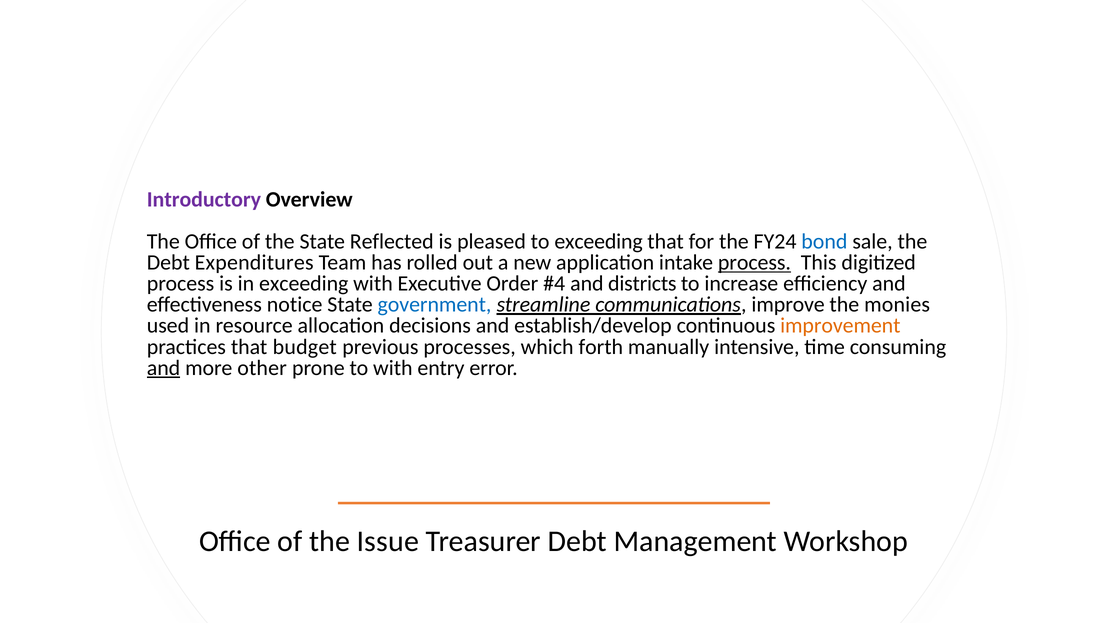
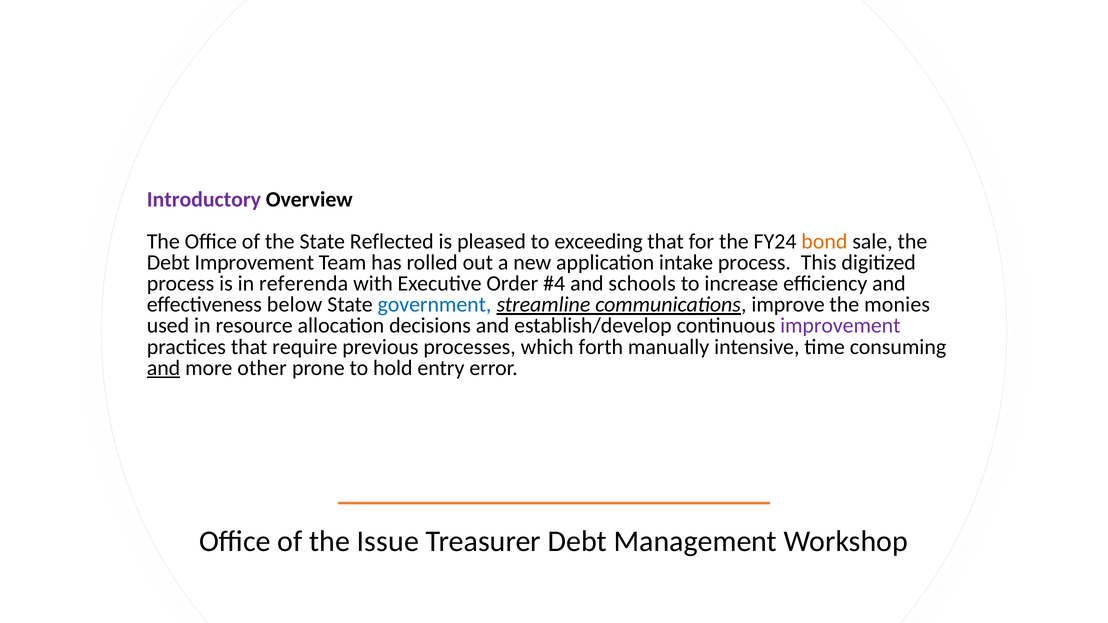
bond colour: blue -> orange (824, 242)
Debt Expenditures: Expenditures -> Improvement (254, 263)
process underline: present -> none (754, 263)
in exceeding: exceeding -> referenda (304, 284)
districts: districts -> schools (642, 284)
notice: notice -> below (295, 305)
improvement colour: orange -> purple (840, 326)
budget: budget -> require (305, 347)
to with: with -> hold (393, 368)
